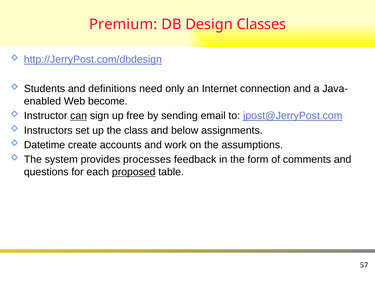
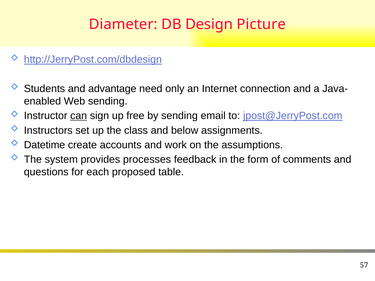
Premium: Premium -> Diameter (123, 24)
Classes: Classes -> Picture (261, 24)
definitions: definitions -> advantage (112, 89)
Web become: become -> sending (108, 101)
proposed underline: present -> none (134, 172)
